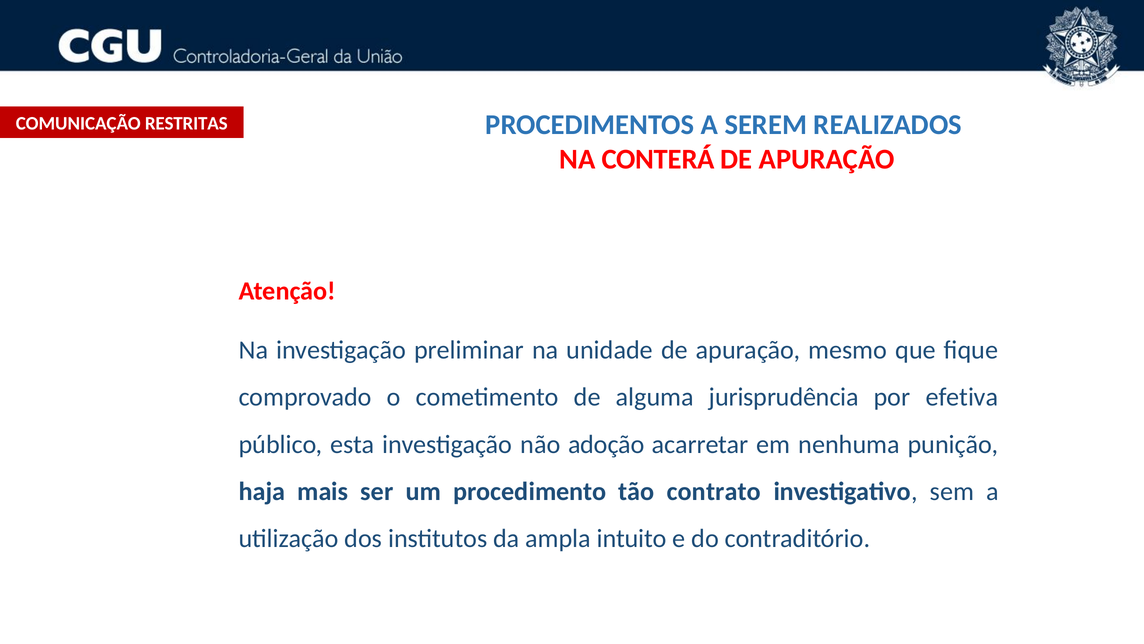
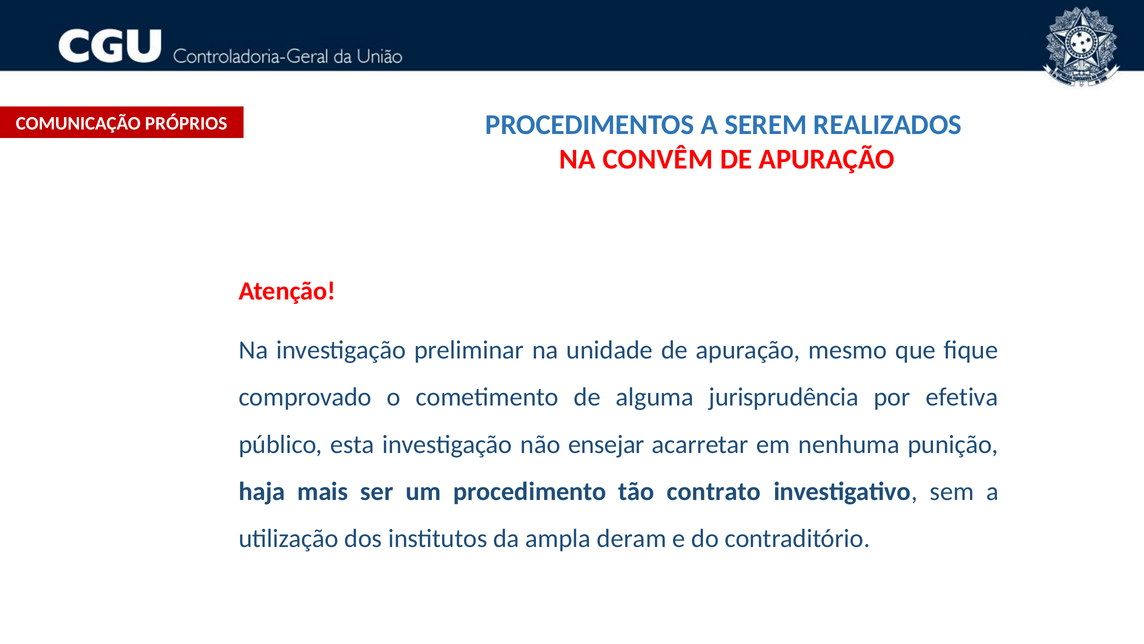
RESTRITAS: RESTRITAS -> PRÓPRIOS (186, 124)
CONTERÁ: CONTERÁ -> CONVÊM (658, 159)
adoção: adoção -> ensejar (606, 444)
intuito: intuito -> deram (632, 538)
